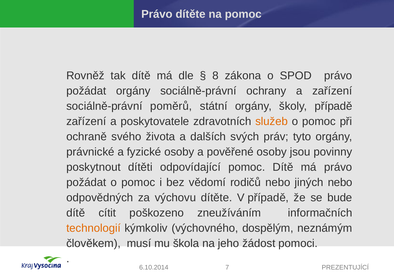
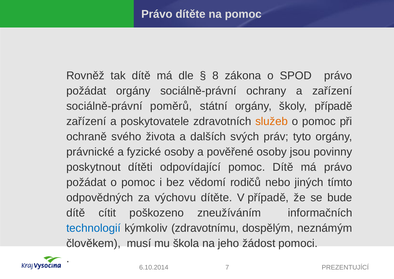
jiných nebo: nebo -> tímto (340, 182)
technologií colour: orange -> blue (93, 228)
výchovného: výchovného -> zdravotnímu (205, 228)
